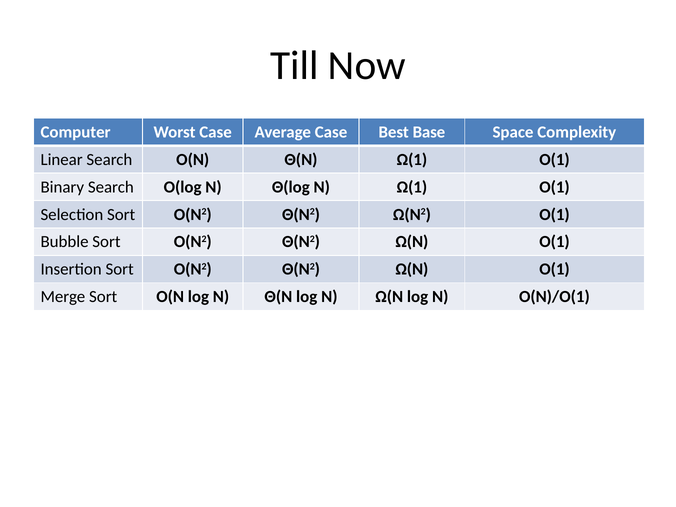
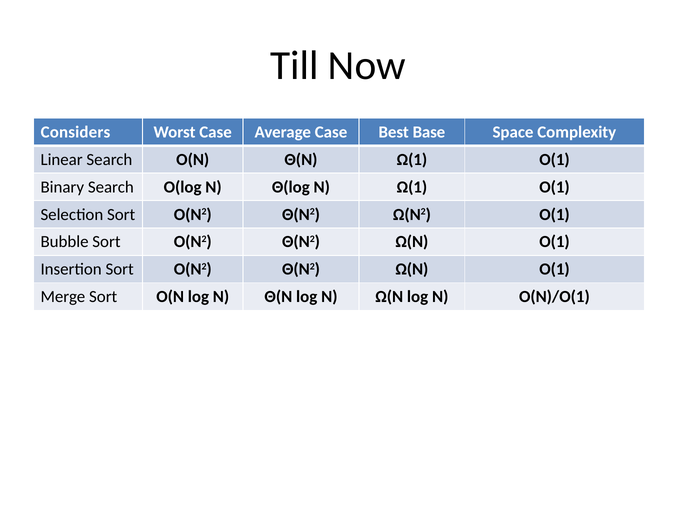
Computer: Computer -> Considers (75, 132)
